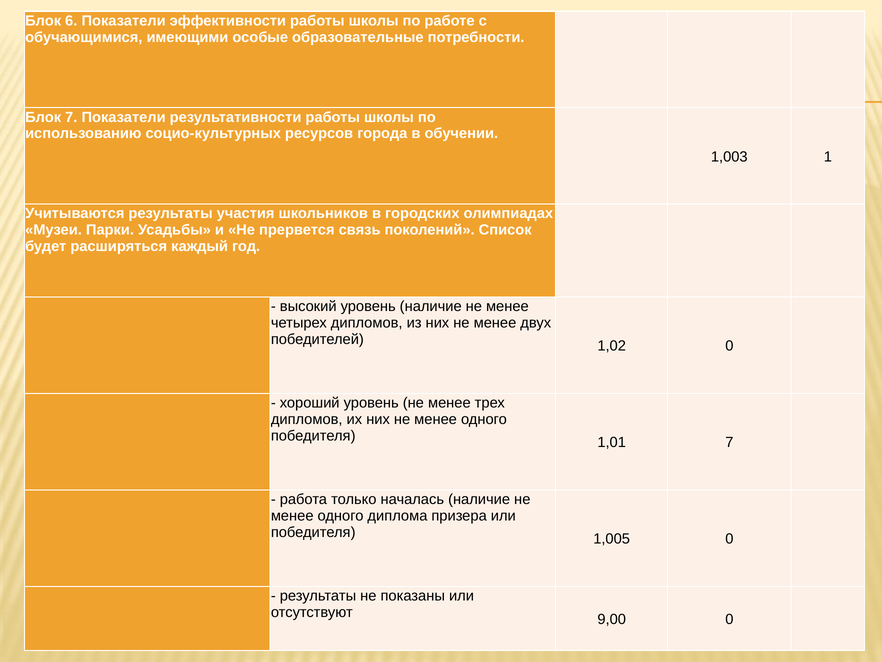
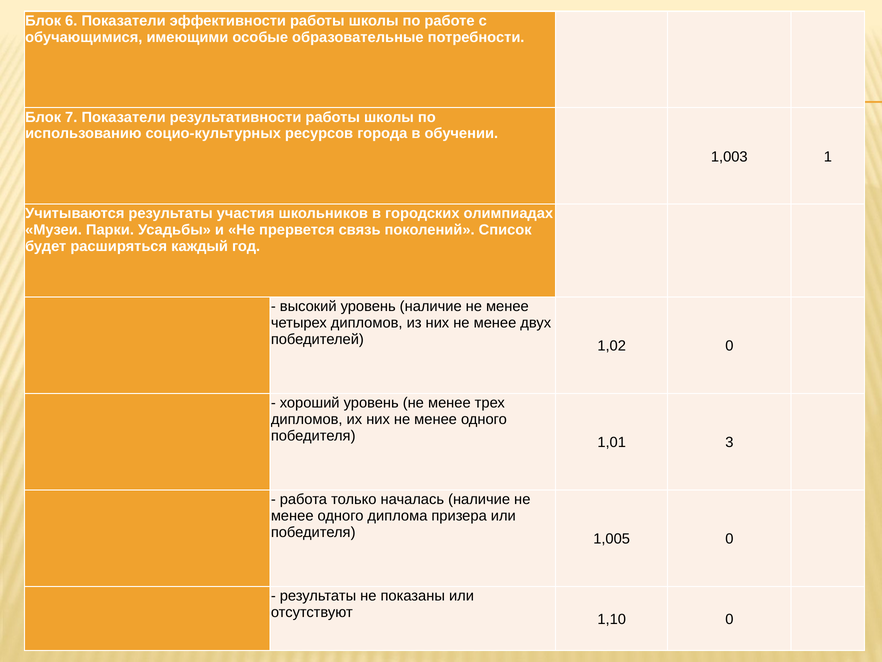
1,01 7: 7 -> 3 (729, 442)
9,00: 9,00 -> 1,10 (612, 619)
